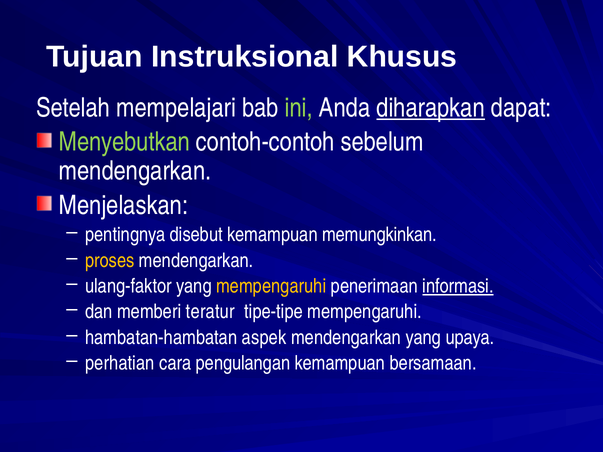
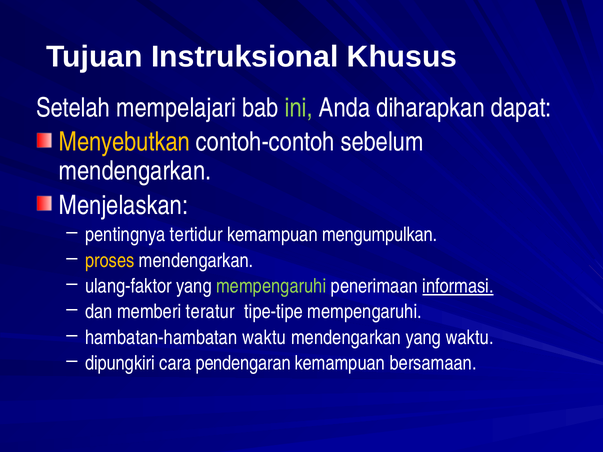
diharapkan underline: present -> none (431, 108)
Menyebutkan colour: light green -> yellow (124, 142)
disebut: disebut -> tertidur (196, 235)
memungkinkan: memungkinkan -> mengumpulkan (380, 235)
mempengaruhi colour: yellow -> light green (271, 286)
hambatan-hambatan aspek: aspek -> waktu (264, 338)
yang upaya: upaya -> waktu (470, 338)
perhatian: perhatian -> dipungkiri (120, 363)
pengulangan: pengulangan -> pendengaran (243, 363)
